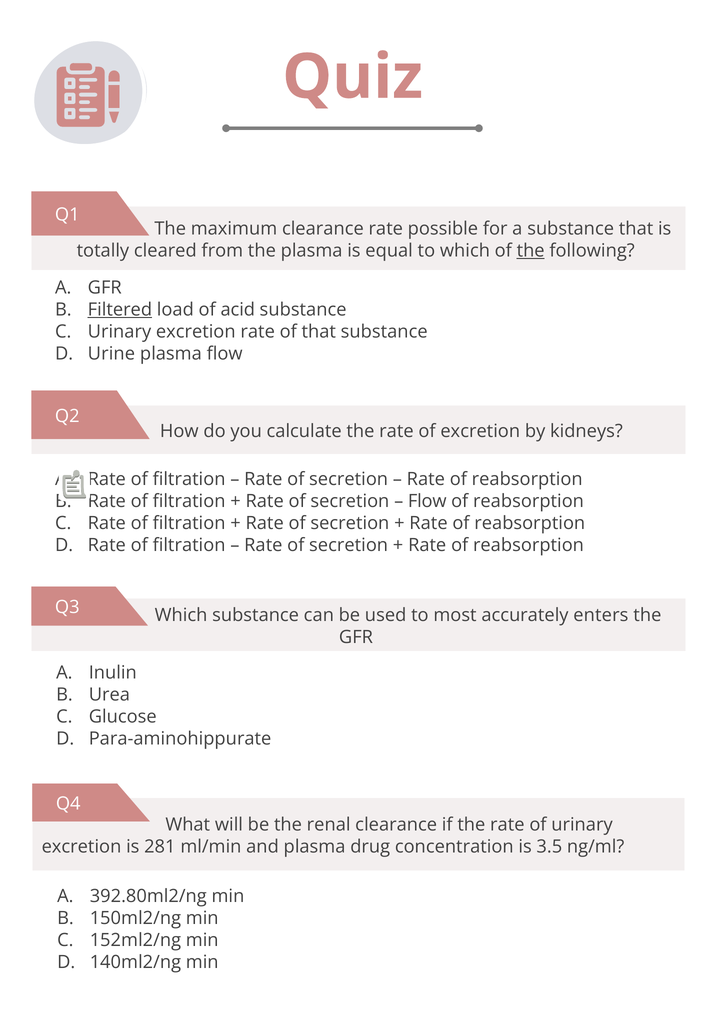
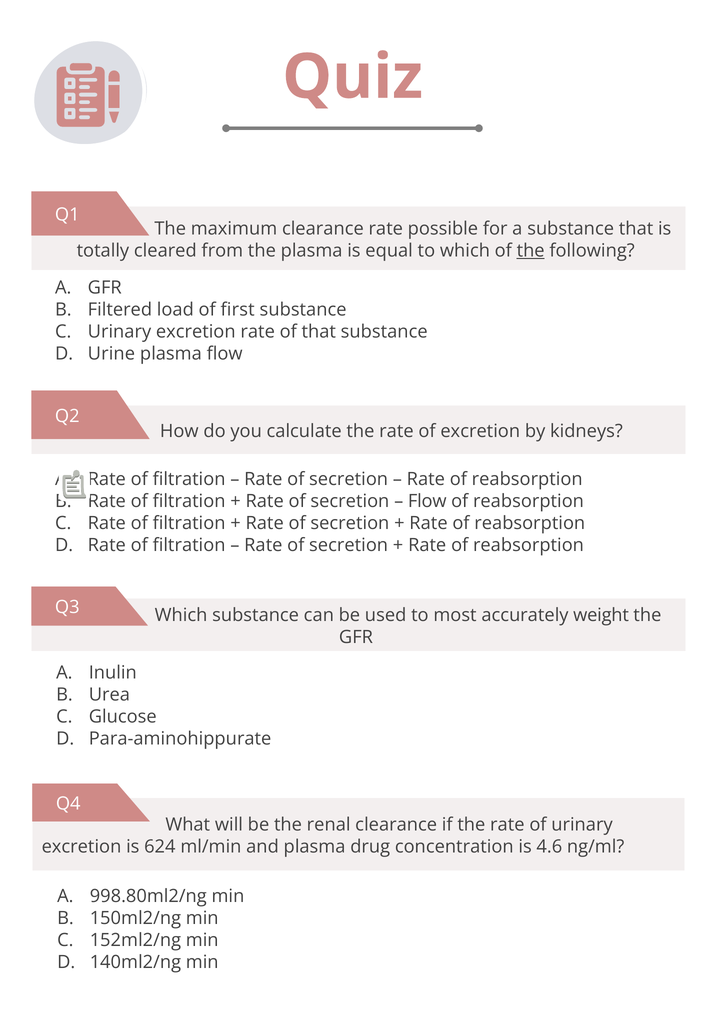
Filtered underline: present -> none (120, 310)
acid: acid -> first (238, 310)
enters: enters -> weight (601, 615)
281: 281 -> 624 (160, 847)
3.5: 3.5 -> 4.6 (549, 847)
392.80ml2/ng: 392.80ml2/ng -> 998.80ml2/ng (148, 896)
